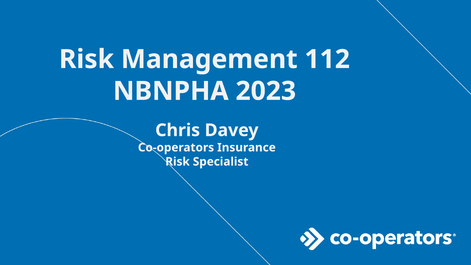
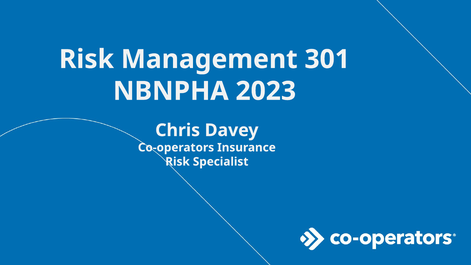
112: 112 -> 301 (327, 59)
